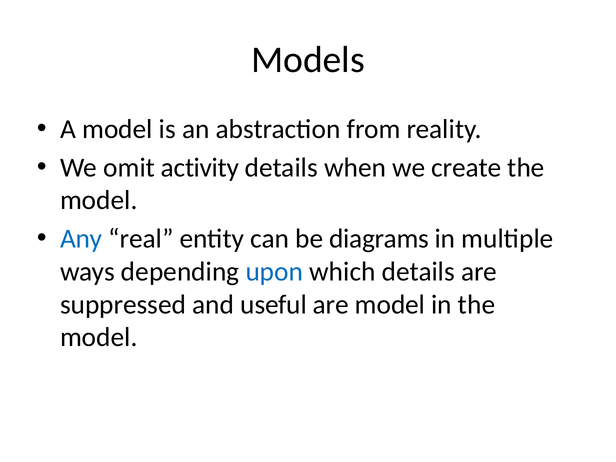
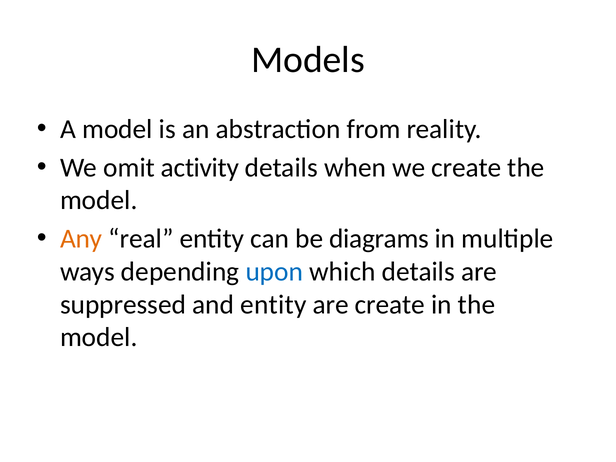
Any colour: blue -> orange (81, 239)
and useful: useful -> entity (273, 304)
are model: model -> create (390, 304)
